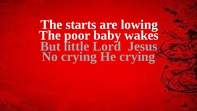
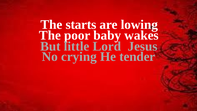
He crying: crying -> tender (137, 57)
